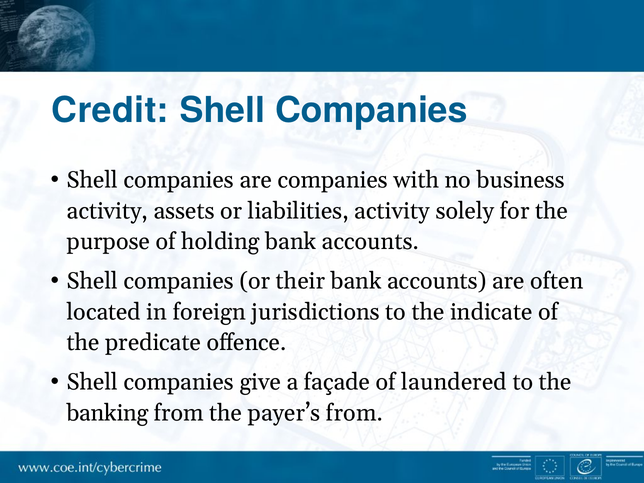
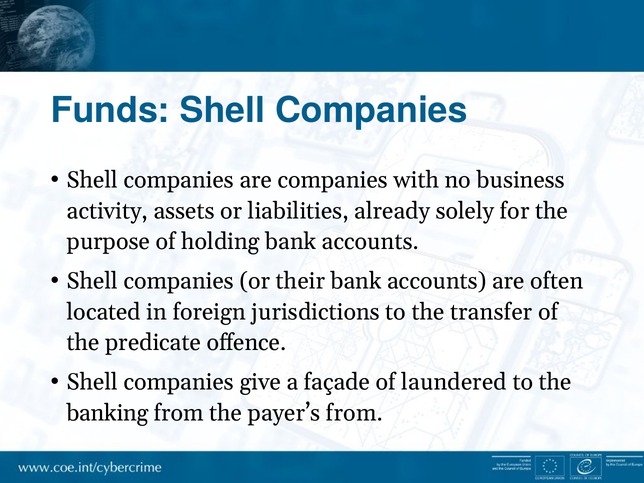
Credit: Credit -> Funds (110, 110)
liabilities activity: activity -> already (392, 211)
indicate: indicate -> transfer (491, 312)
